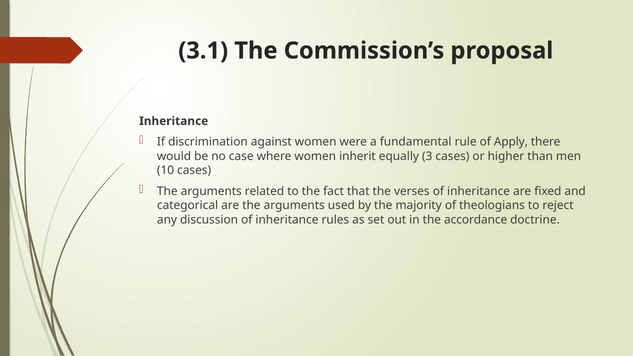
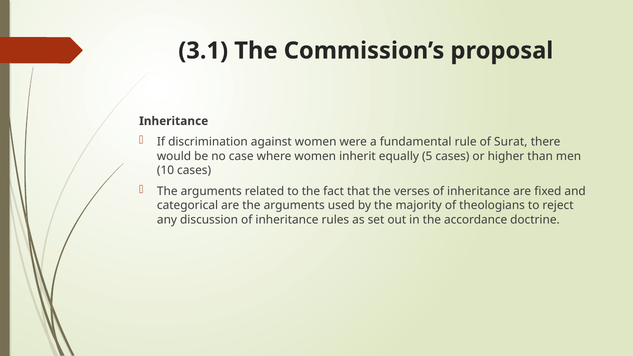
Apply: Apply -> Surat (511, 142)
3: 3 -> 5 (427, 156)
